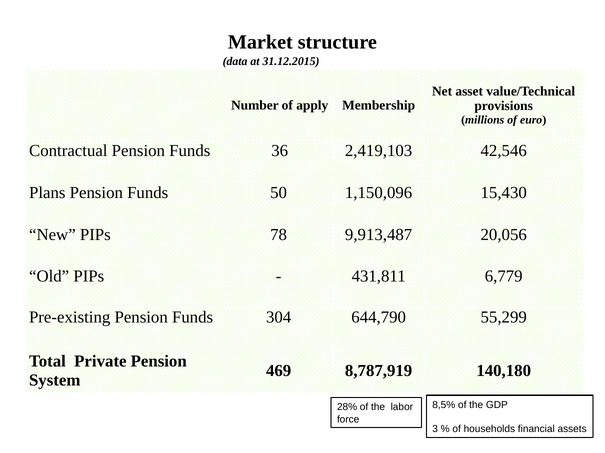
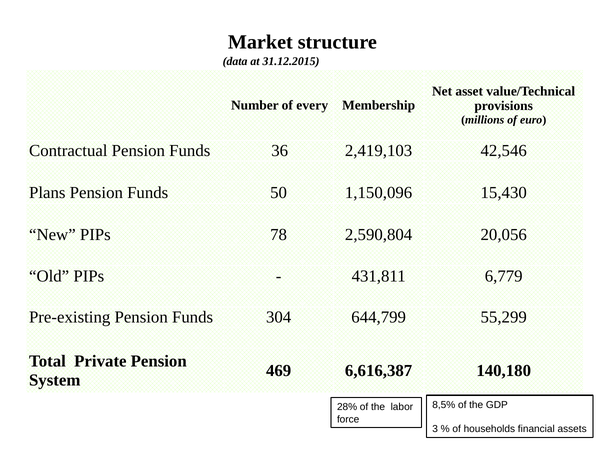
apply: apply -> every (312, 105)
9,913,487: 9,913,487 -> 2,590,804 (379, 235)
644,790: 644,790 -> 644,799 (379, 318)
8,787,919: 8,787,919 -> 6,616,387 (379, 371)
